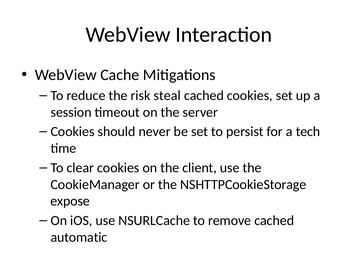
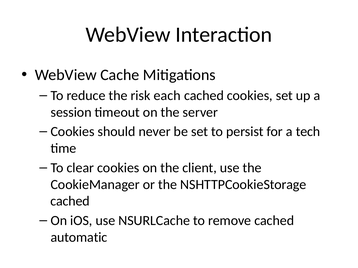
steal: steal -> each (167, 96)
expose: expose -> cached (70, 202)
